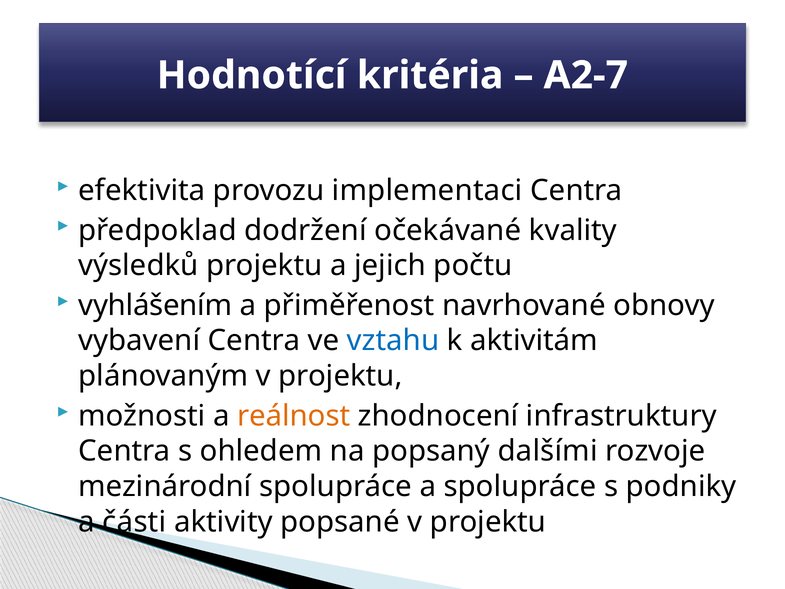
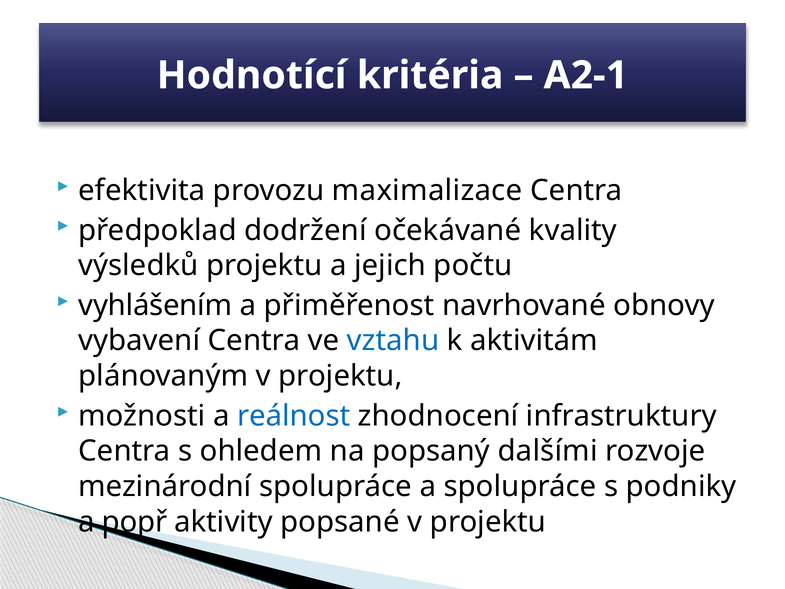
A2-7: A2-7 -> A2-1 (586, 75)
implementaci: implementaci -> maximalizace (427, 190)
reálnost colour: orange -> blue (294, 416)
části: části -> popř (135, 522)
